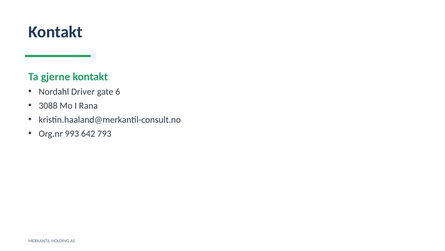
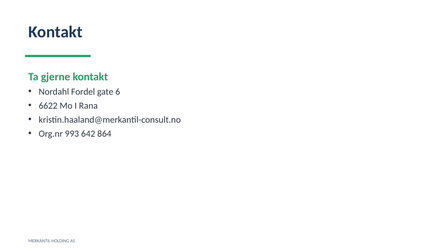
Driver: Driver -> Fordel (83, 92)
3088: 3088 -> 6622 (48, 105)
793: 793 -> 864 (104, 133)
